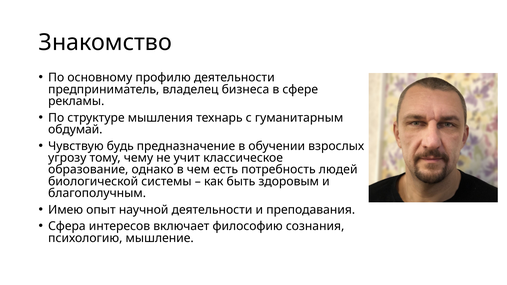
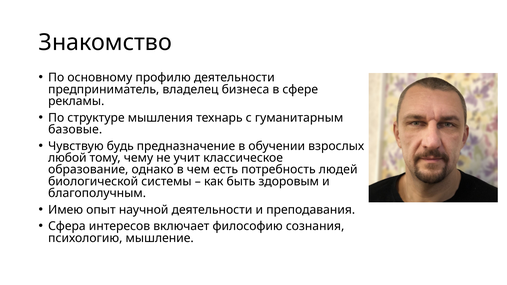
обдумай: обдумай -> базовые (75, 130)
угрозу: угрозу -> любой (67, 158)
